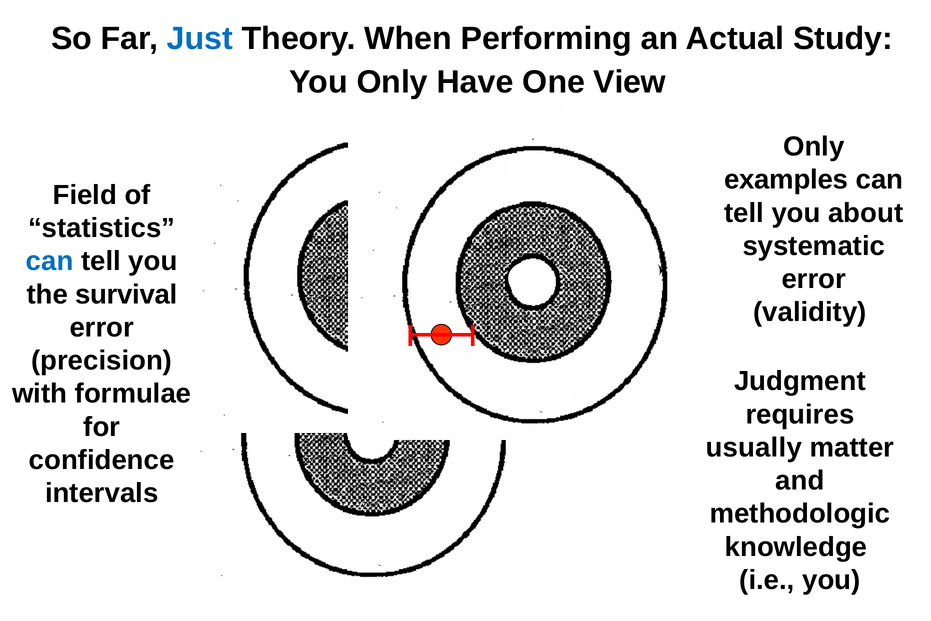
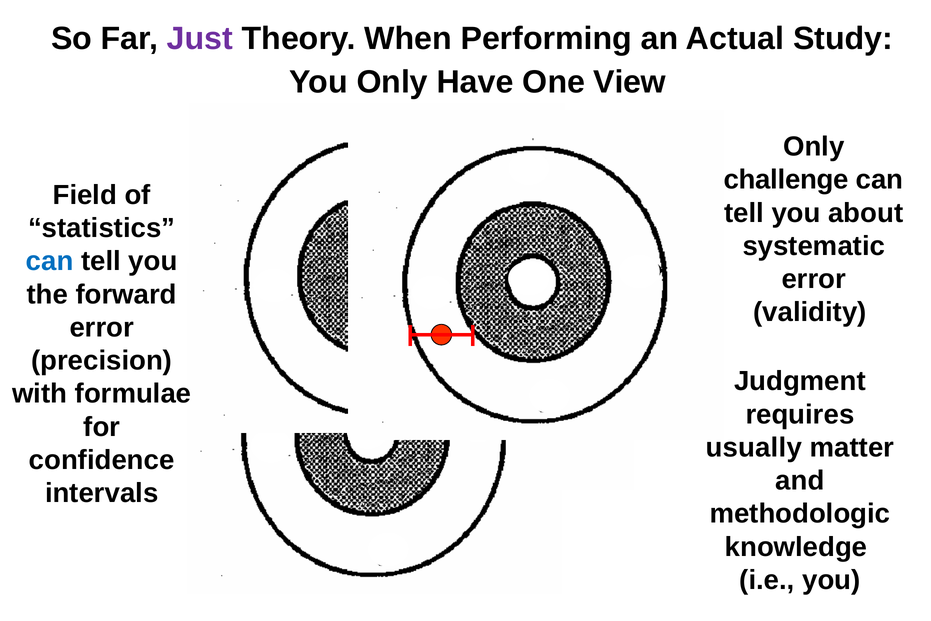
Just colour: blue -> purple (200, 39)
examples: examples -> challenge (786, 180)
survival: survival -> forward (126, 294)
